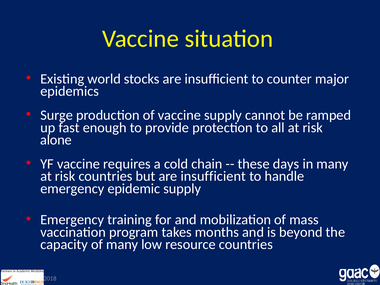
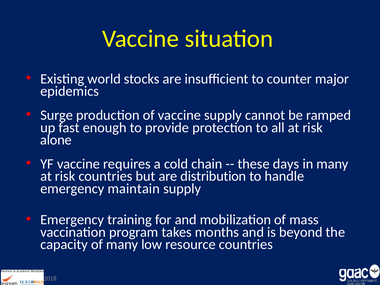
but are insufficient: insufficient -> distribution (213, 176)
epidemic: epidemic -> maintain (134, 189)
